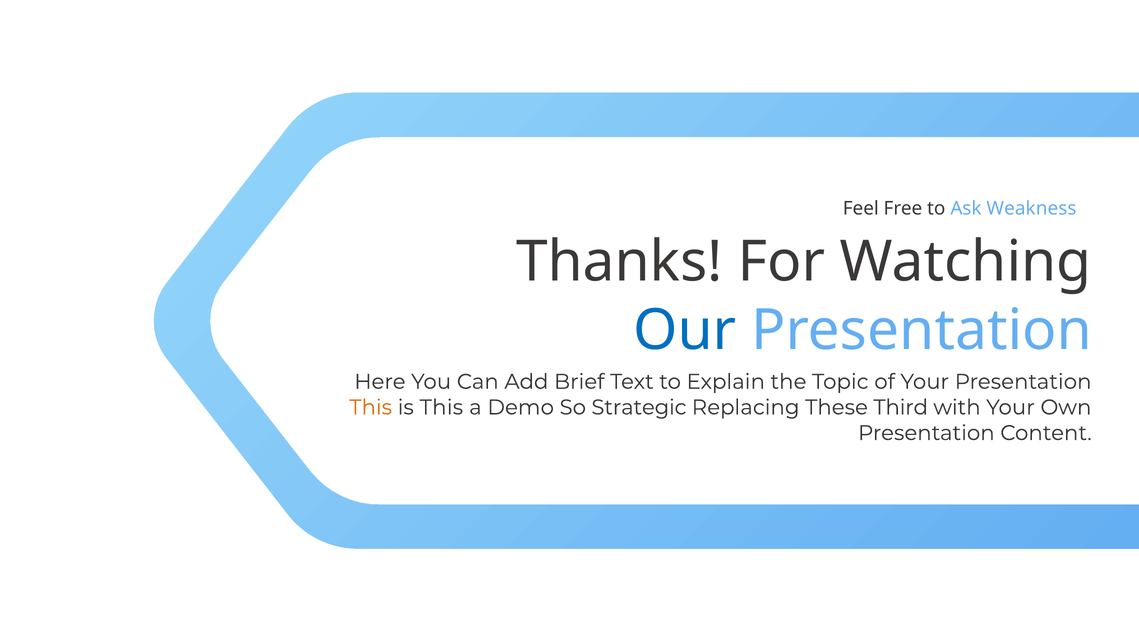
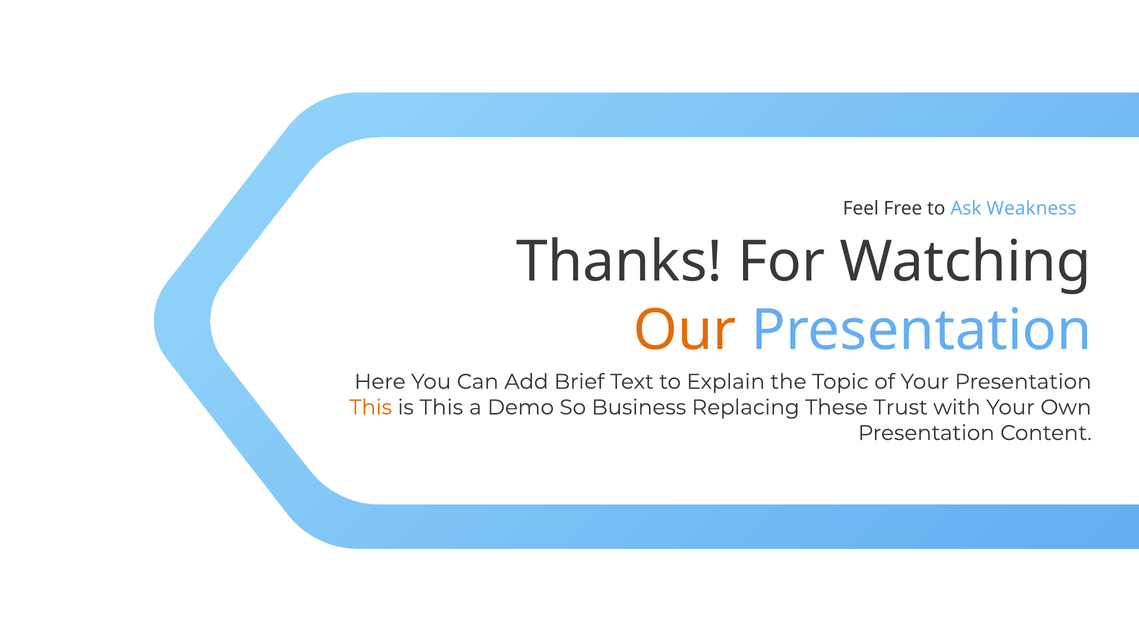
Our colour: blue -> orange (685, 330)
Strategic: Strategic -> Business (639, 407)
Third: Third -> Trust (901, 407)
